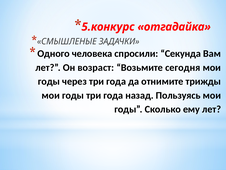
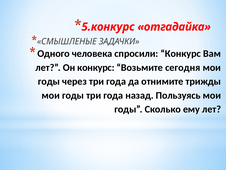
спросили Секунда: Секунда -> Конкурс (181, 53)
Он возраст: возраст -> конкурс (96, 67)
